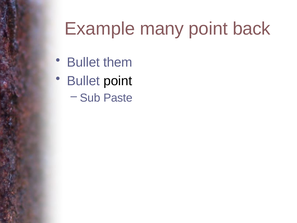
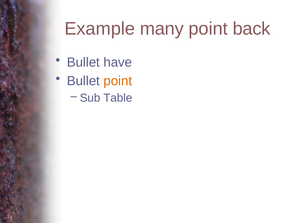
them: them -> have (118, 62)
point colour: black -> orange (118, 81)
Paste: Paste -> Table (118, 98)
